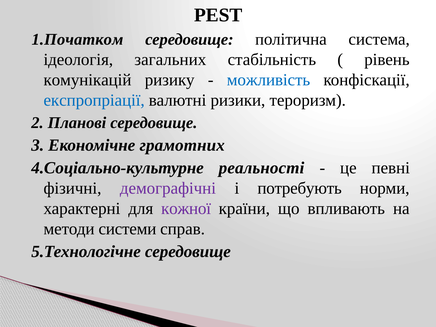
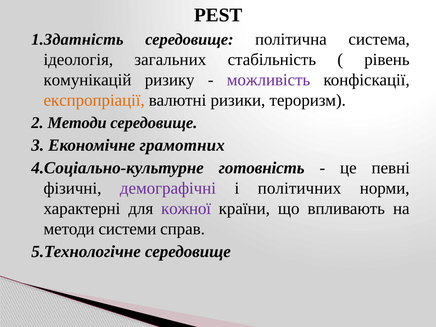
1.Початком: 1.Початком -> 1.Здатність (77, 39)
можливість colour: blue -> purple (269, 80)
експропріації colour: blue -> orange (94, 100)
2 Планові: Планові -> Методи (77, 123)
реальності: реальності -> готовність (262, 168)
потребують: потребують -> політичних (299, 188)
